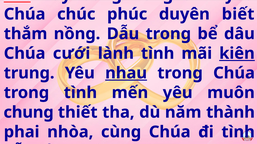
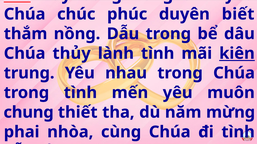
cưới: cưới -> thủy (72, 54)
nhau underline: present -> none (126, 73)
thành: thành -> mừng (231, 113)
